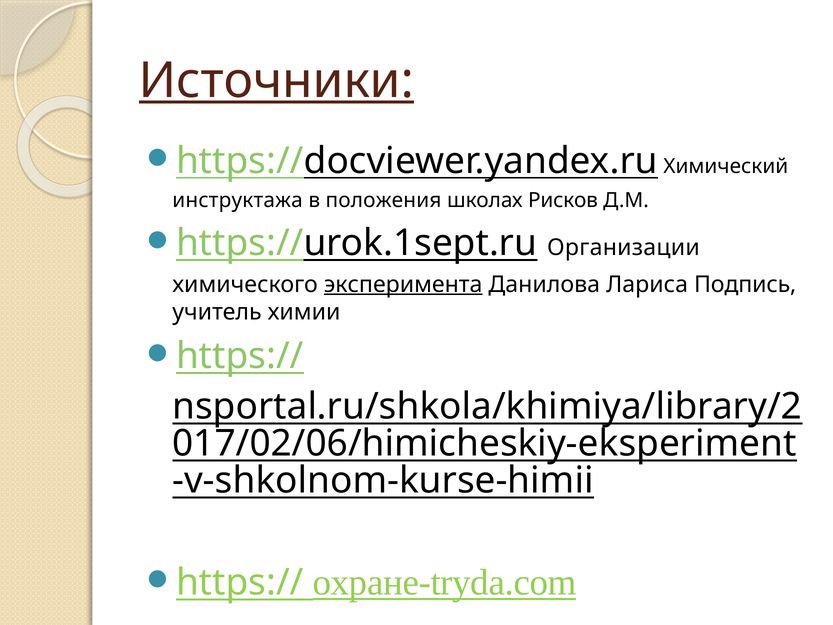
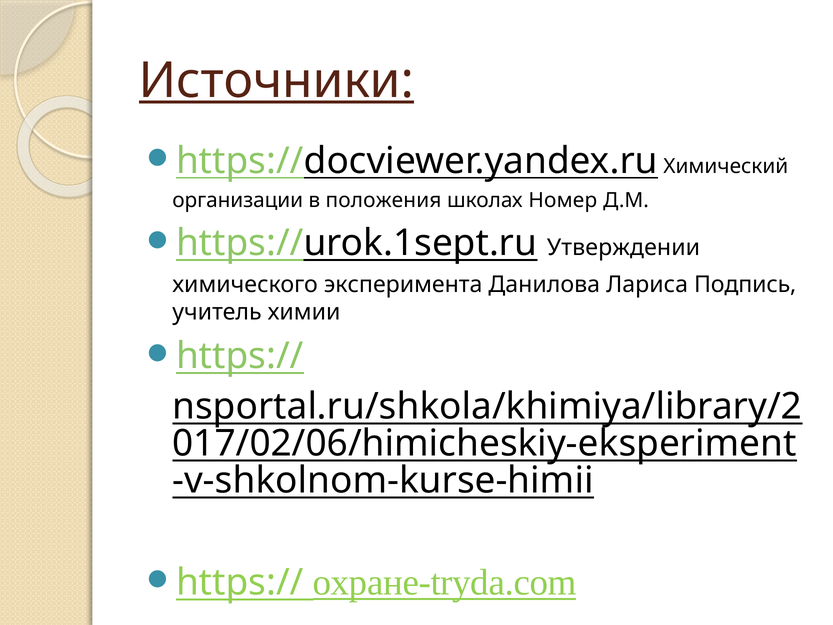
инструктажа: инструктажа -> организации (238, 200)
Рисков: Рисков -> Номер (563, 200)
Организации: Организации -> Утверждении (624, 248)
эксперимента underline: present -> none (403, 284)
